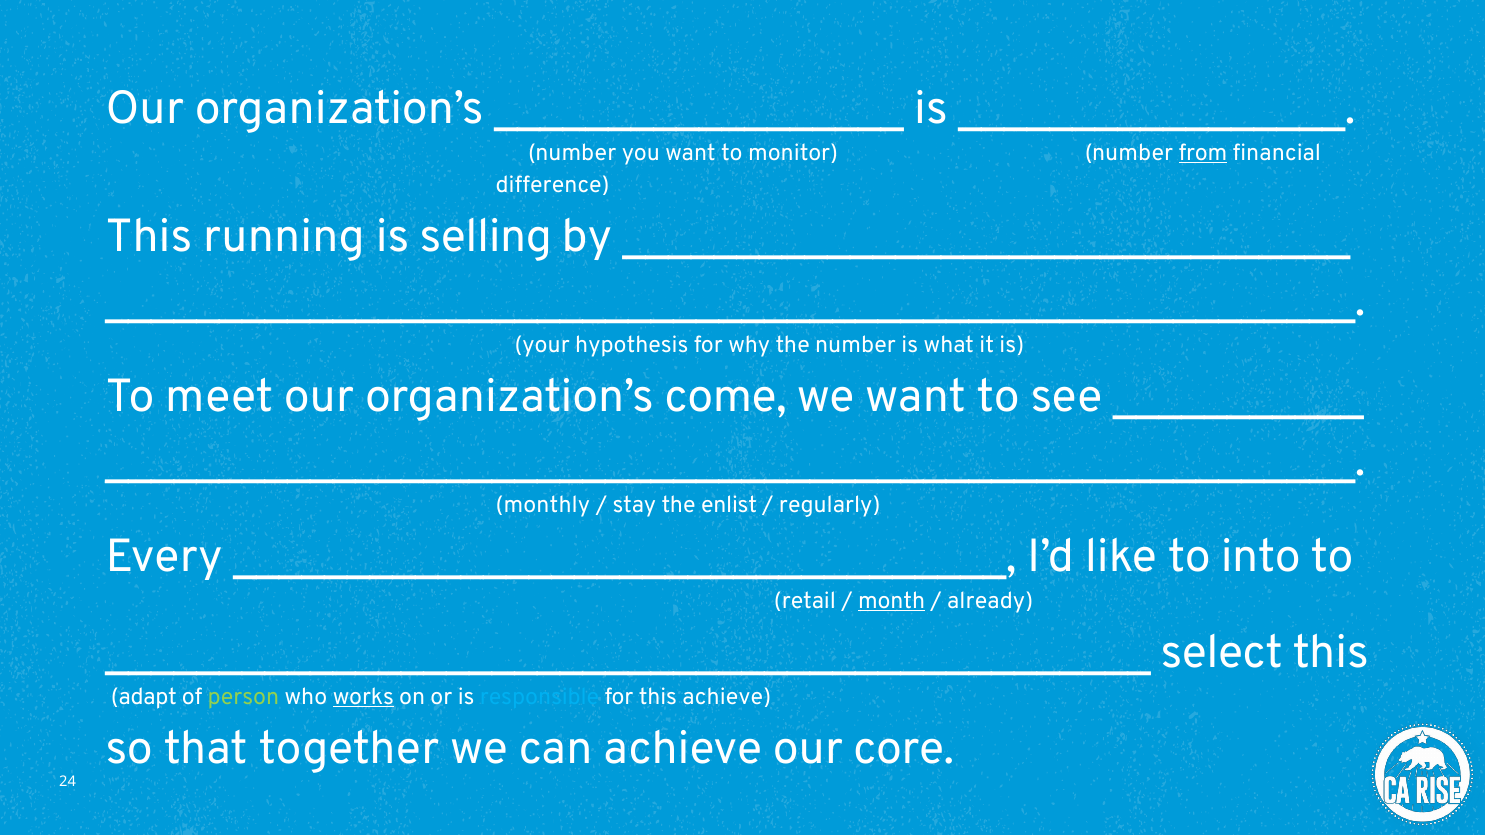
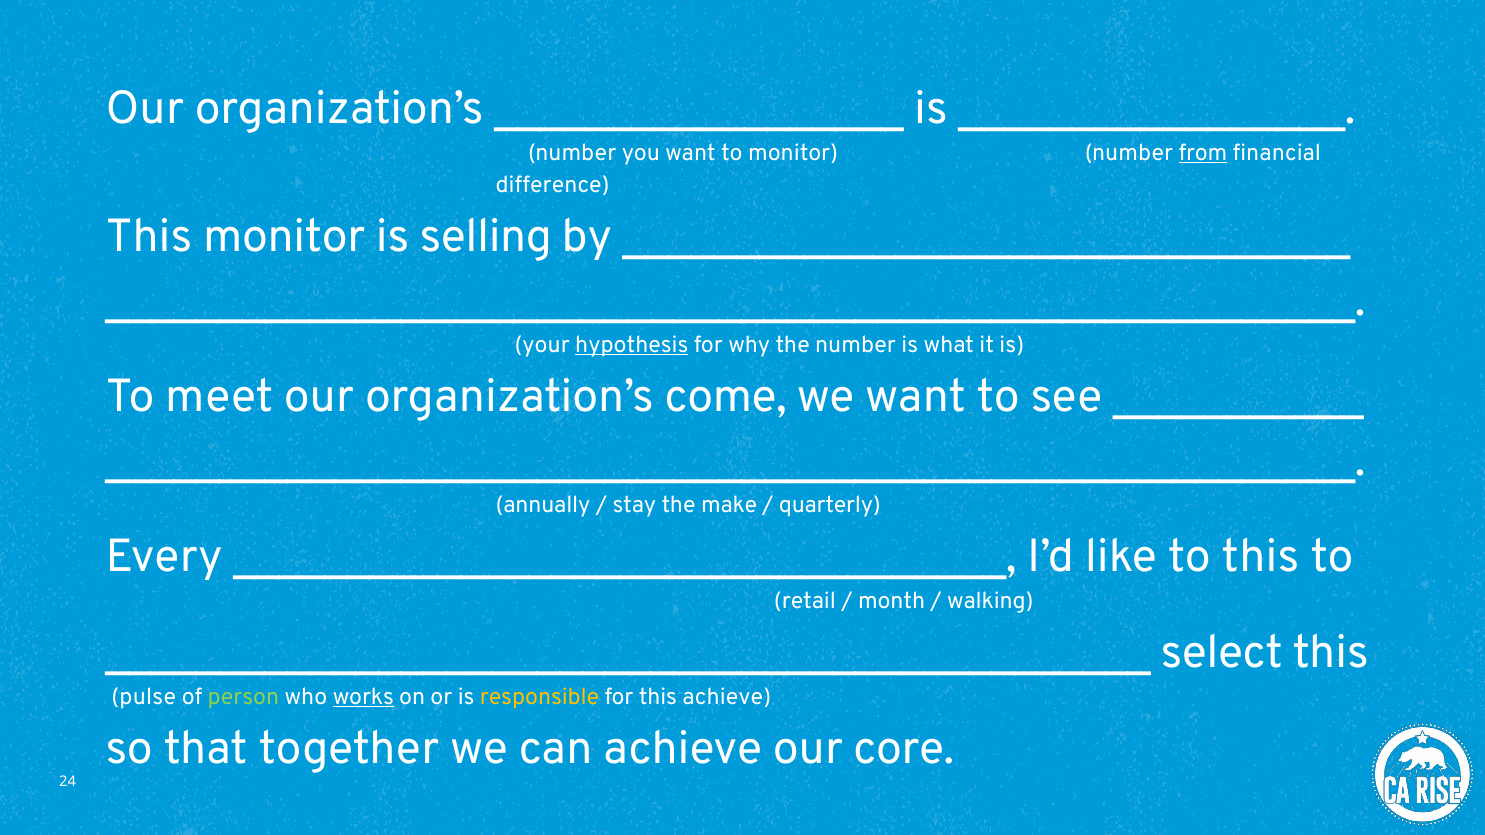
This running: running -> monitor (284, 236)
hypothesis underline: none -> present (632, 345)
monthly: monthly -> annually (543, 505)
enlist: enlist -> make (729, 505)
regularly: regularly -> quarterly (830, 505)
to into: into -> this (1260, 557)
month underline: present -> none (892, 601)
already: already -> walking (990, 601)
adapt: adapt -> pulse (144, 697)
responsible colour: light blue -> yellow (540, 697)
